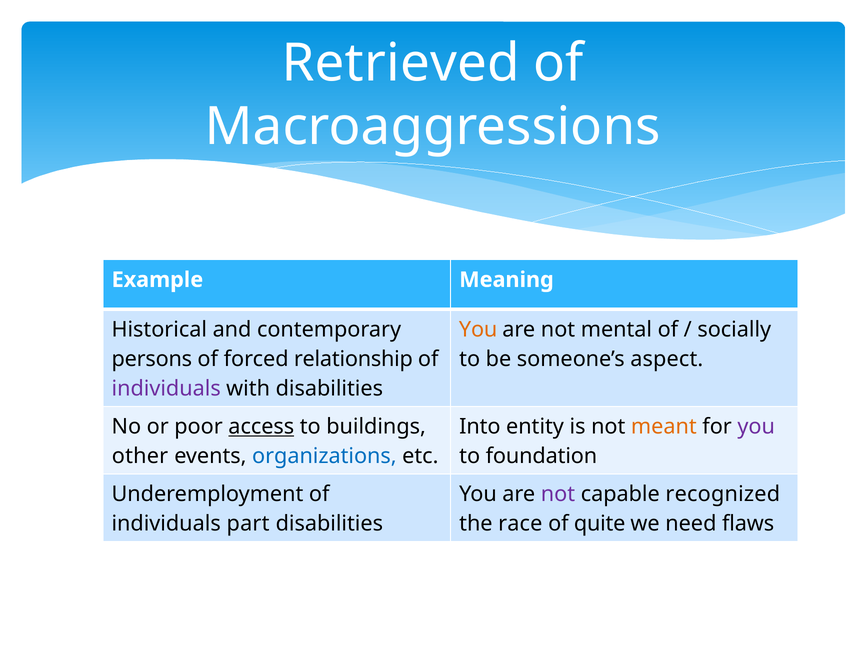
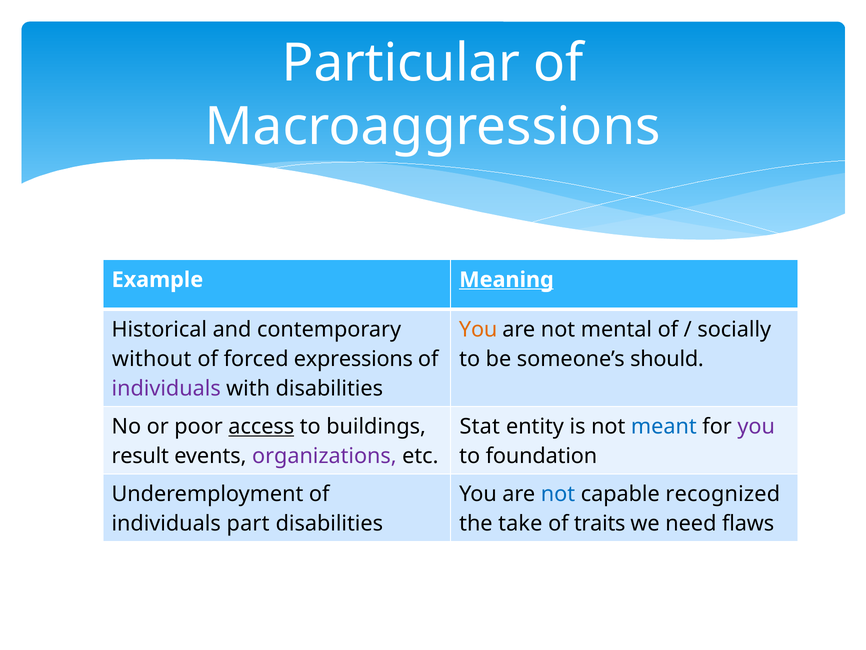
Retrieved: Retrieved -> Particular (401, 63)
Meaning underline: none -> present (506, 280)
persons: persons -> without (152, 359)
relationship: relationship -> expressions (353, 359)
aspect: aspect -> should (667, 359)
Into: Into -> Stat (480, 426)
meant colour: orange -> blue (664, 426)
other: other -> result (140, 456)
organizations colour: blue -> purple (324, 456)
not colour: purple -> blue (558, 494)
race: race -> take (520, 523)
quite: quite -> traits (600, 523)
